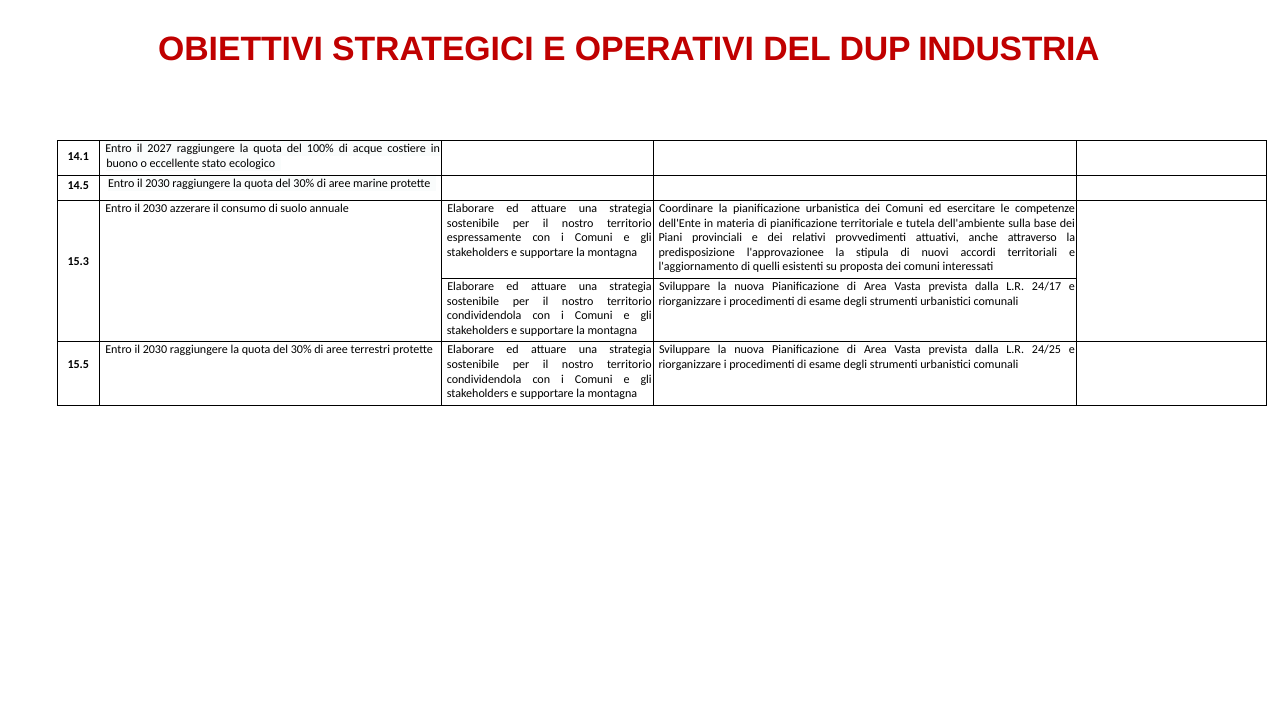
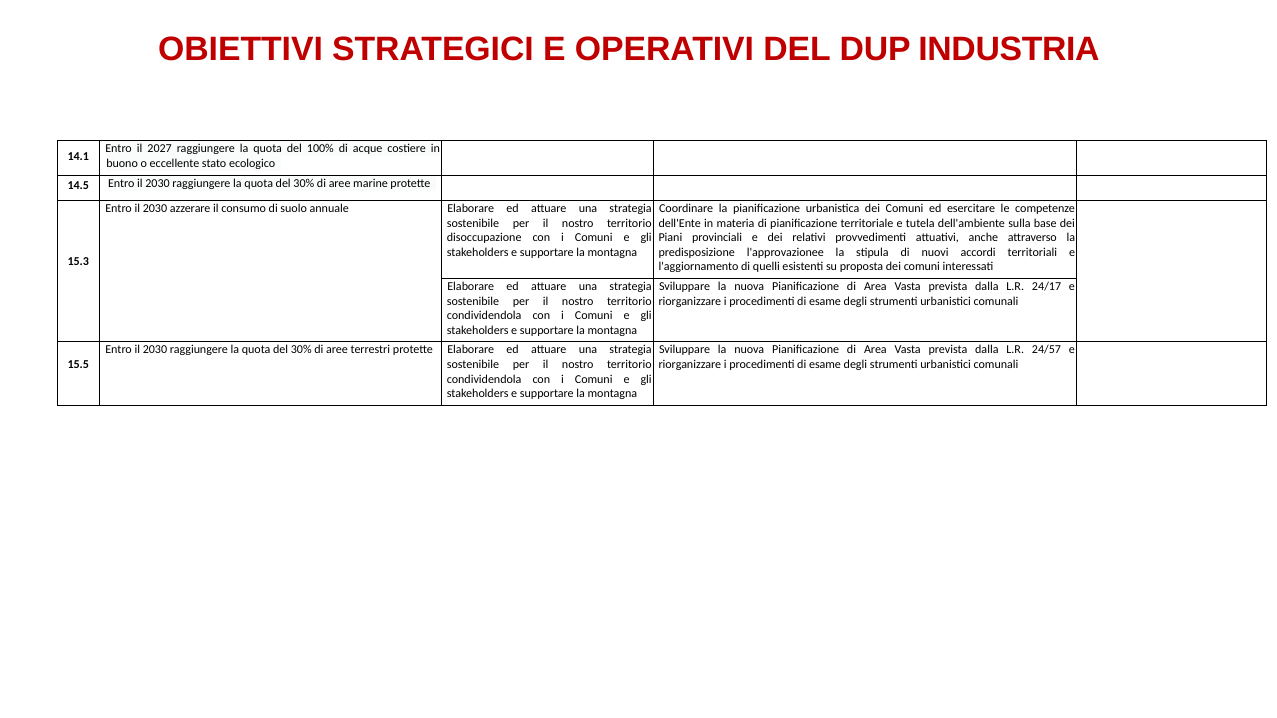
espressamente: espressamente -> disoccupazione (484, 238)
24/25: 24/25 -> 24/57 (1047, 350)
